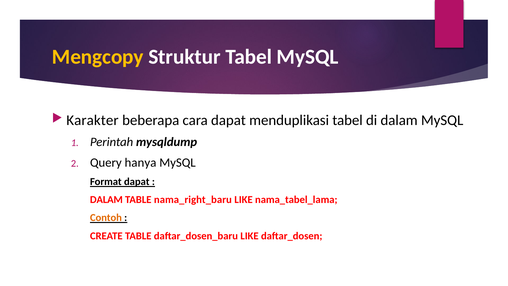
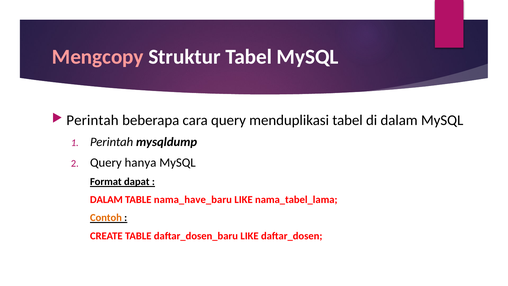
Mengcopy colour: yellow -> pink (98, 57)
Karakter: Karakter -> Perintah (92, 120)
cara dapat: dapat -> query (228, 120)
nama_right_baru: nama_right_baru -> nama_have_baru (193, 200)
